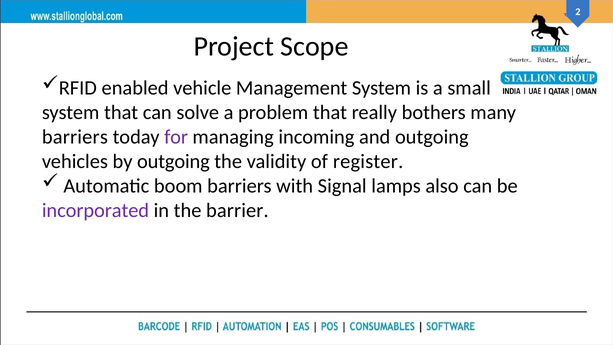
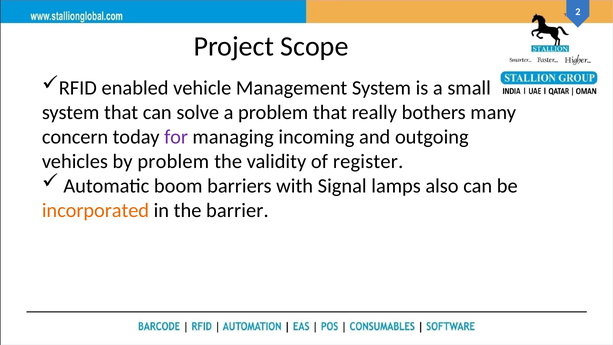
barriers: barriers -> concern (75, 137)
by outgoing: outgoing -> problem (173, 161)
incorporated colour: purple -> orange (95, 210)
